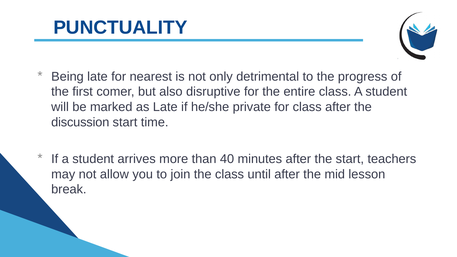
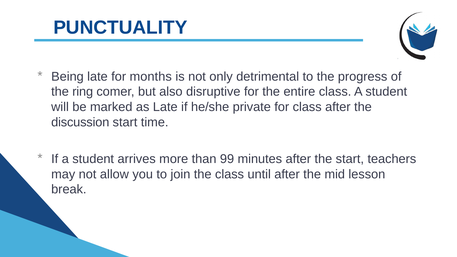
nearest: nearest -> months (151, 77)
first: first -> ring (83, 92)
40: 40 -> 99 (227, 159)
